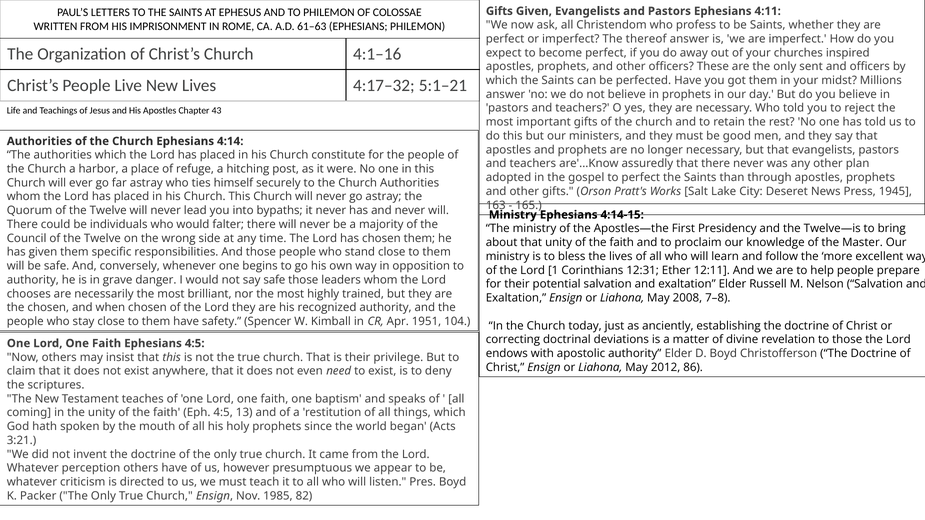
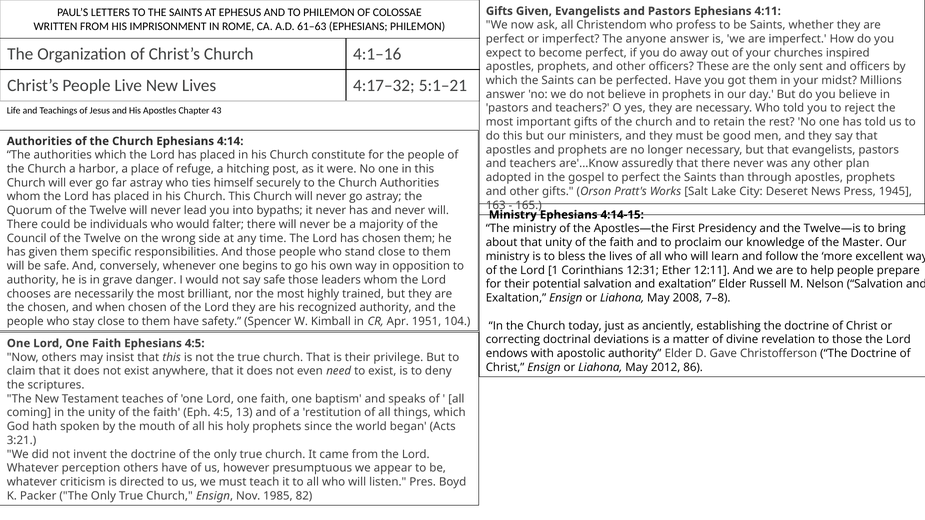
thereof: thereof -> anyone (646, 39)
D Boyd: Boyd -> Gave (723, 354)
